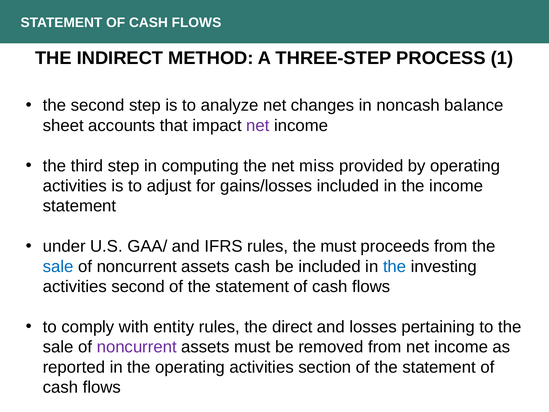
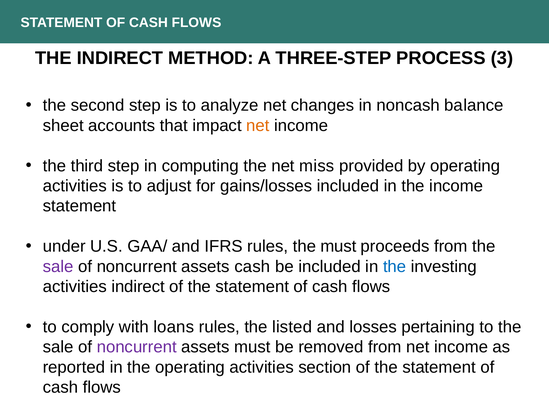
1: 1 -> 3 (502, 58)
net colour: purple -> orange (258, 126)
sale colour: blue -> purple (58, 266)
activities second: second -> indirect (138, 286)
entity: entity -> loans (174, 327)
direct: direct -> listed (292, 327)
